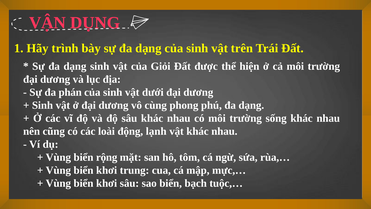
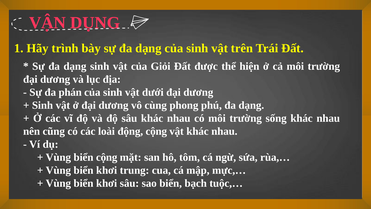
động lạnh: lạnh -> cộng (156, 131)
biển rộng: rộng -> cộng (107, 157)
